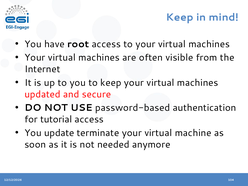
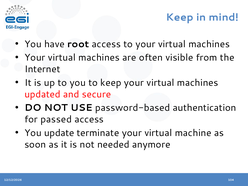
tutorial: tutorial -> passed (56, 119)
